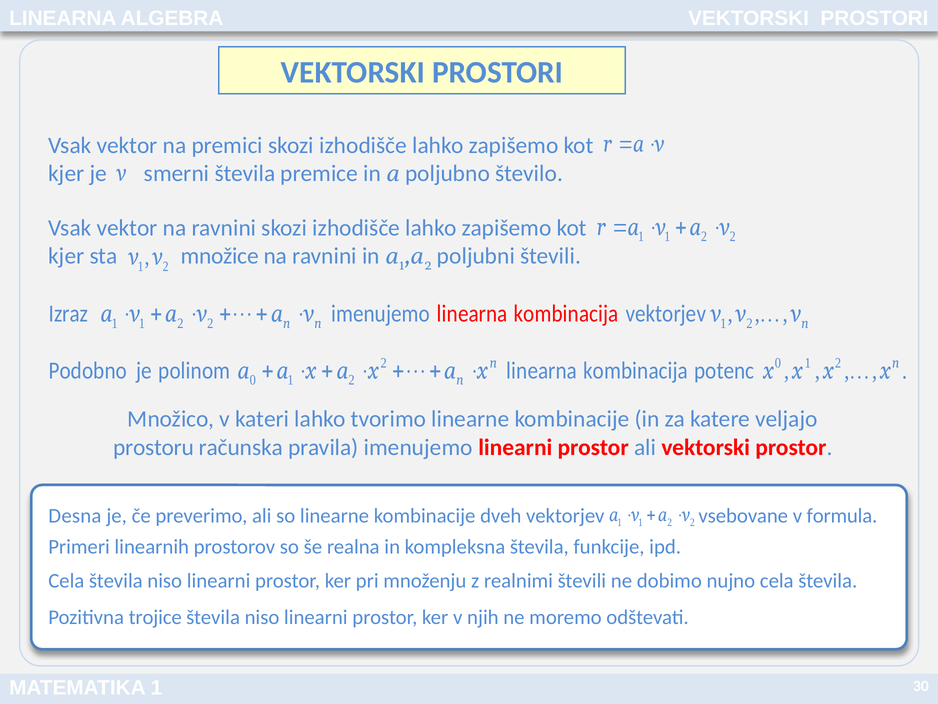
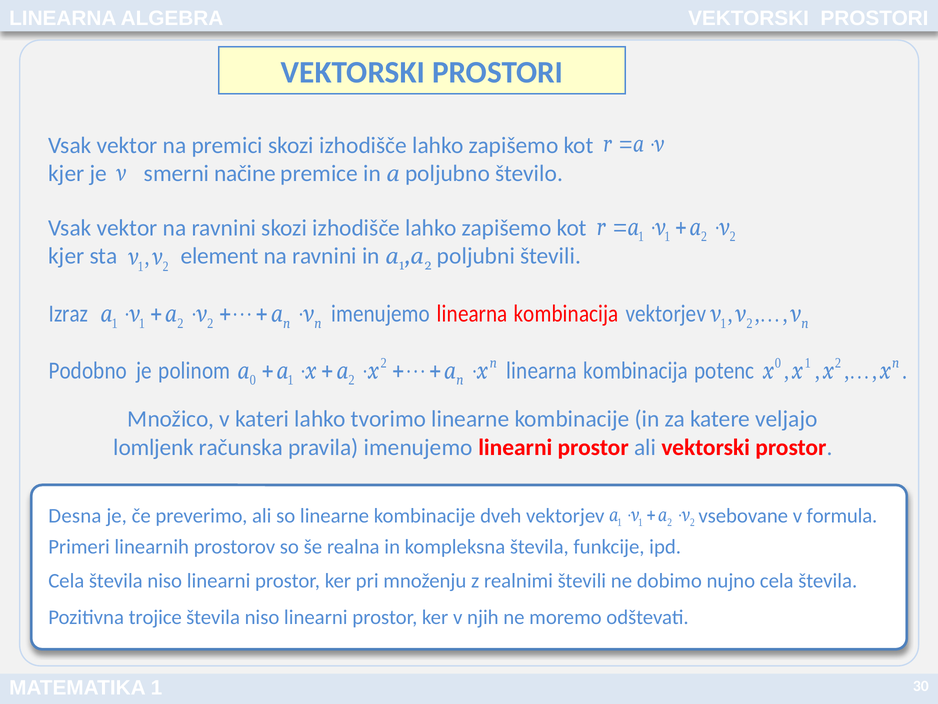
smerni števila: števila -> načine (245, 174)
množice: množice -> element (220, 256)
prostoru: prostoru -> lomljenk (154, 447)
